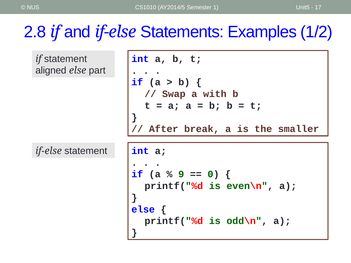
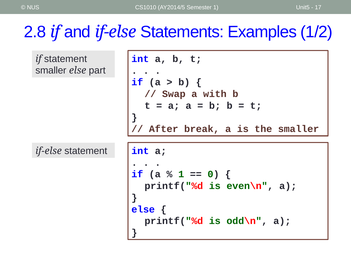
aligned: aligned -> smaller (51, 71)
9: 9 -> 1 (181, 174)
